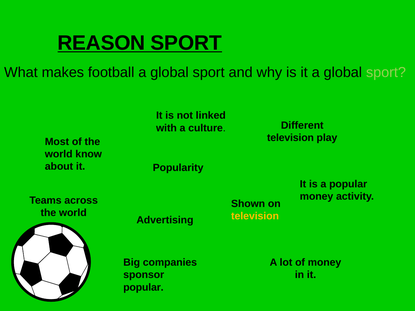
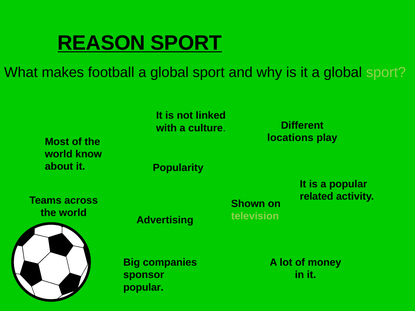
television: television -> locations (290, 138)
money: money -> related (317, 197)
television colour: yellow -> light green (255, 216)
